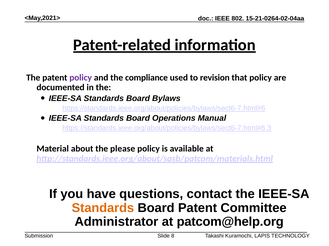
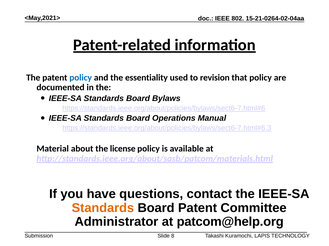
policy colour: purple -> blue (81, 78)
compliance: compliance -> essentiality (146, 78)
please: please -> license (123, 149)
